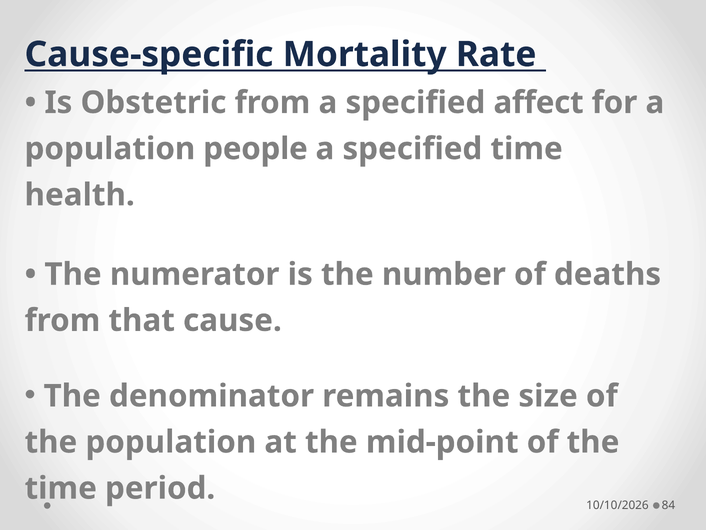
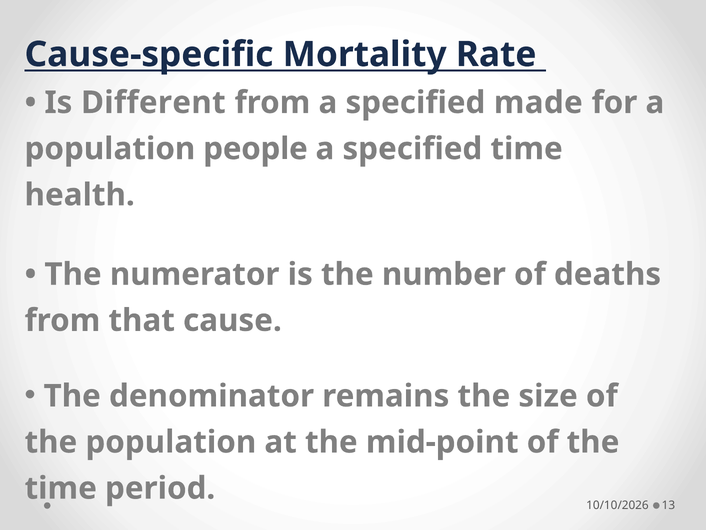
Obstetric: Obstetric -> Different (153, 103)
affect: affect -> made (538, 103)
84: 84 -> 13 (668, 505)
